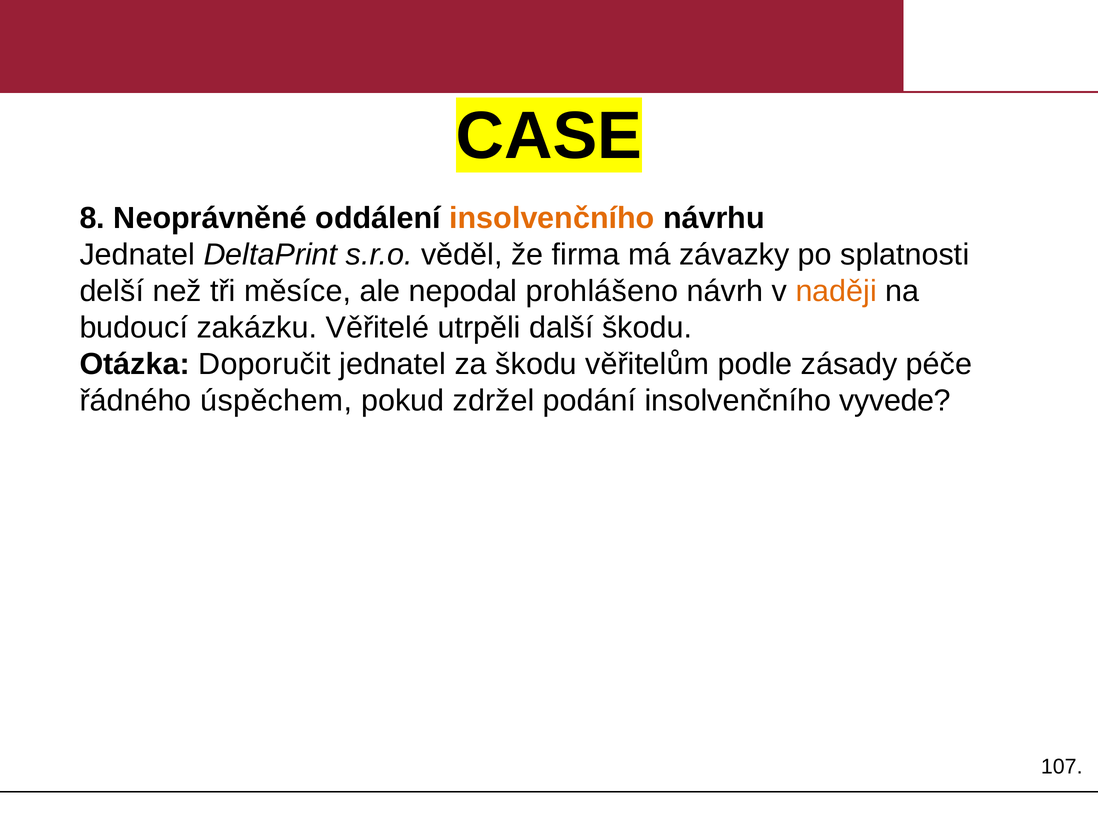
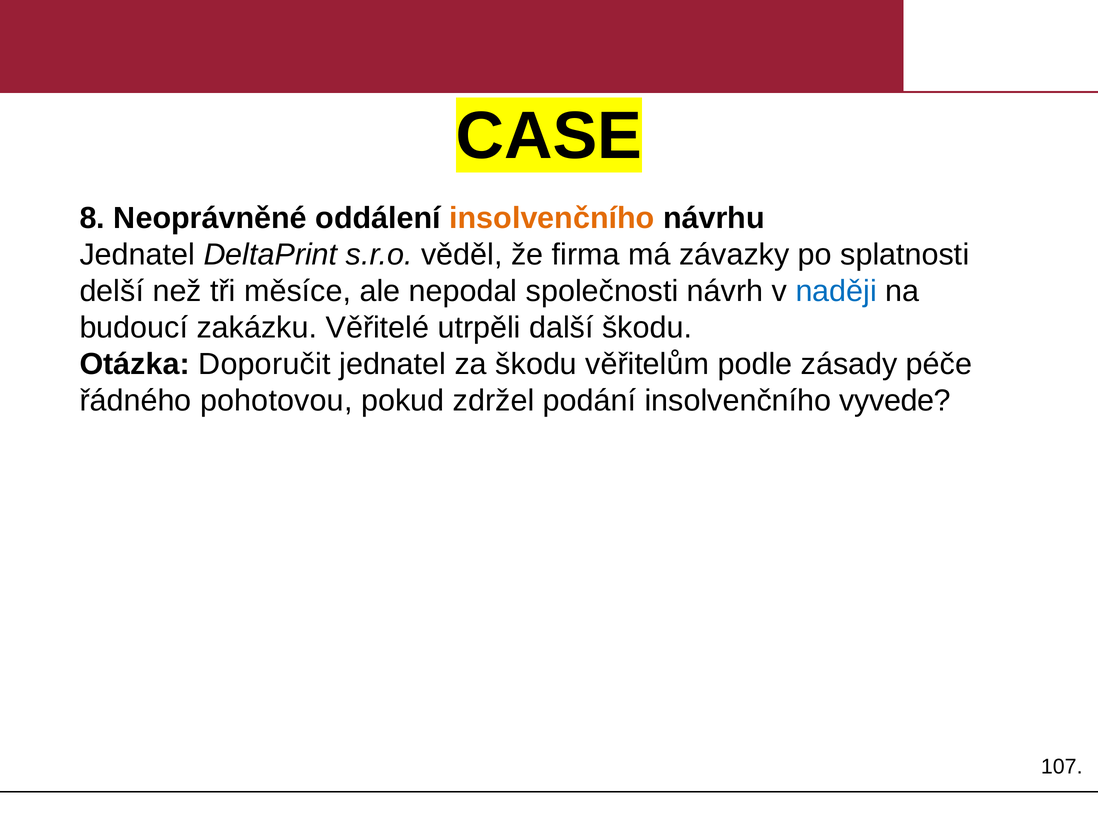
prohlášeno: prohlášeno -> společnosti (602, 291)
naději colour: orange -> blue (836, 291)
úspěchem: úspěchem -> pohotovou (276, 401)
